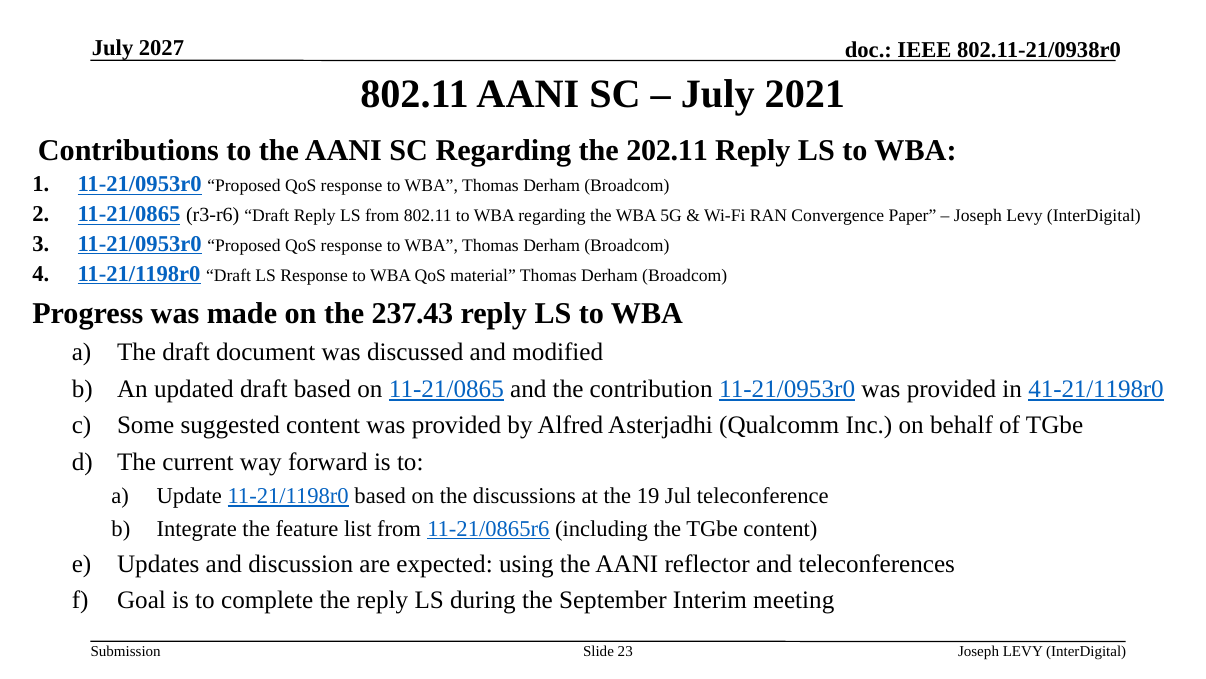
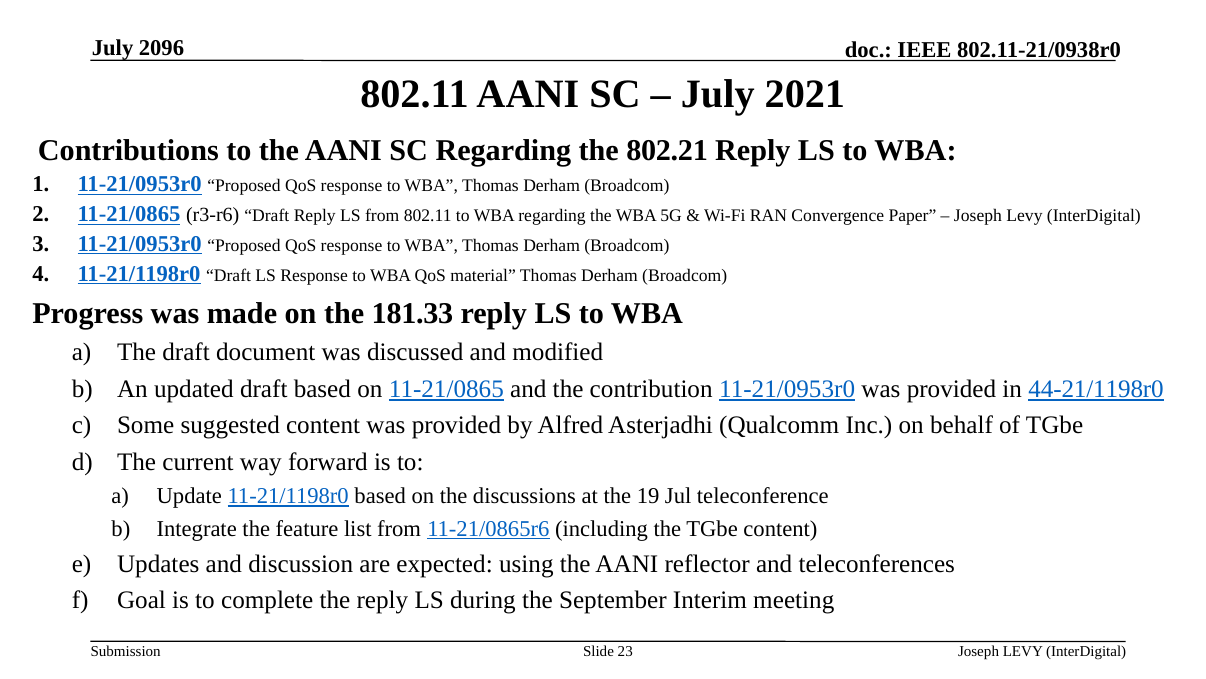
2027: 2027 -> 2096 (161, 48)
202.11: 202.11 -> 802.21 (667, 151)
237.43: 237.43 -> 181.33 (412, 313)
41-21/1198r0: 41-21/1198r0 -> 44-21/1198r0 (1096, 389)
